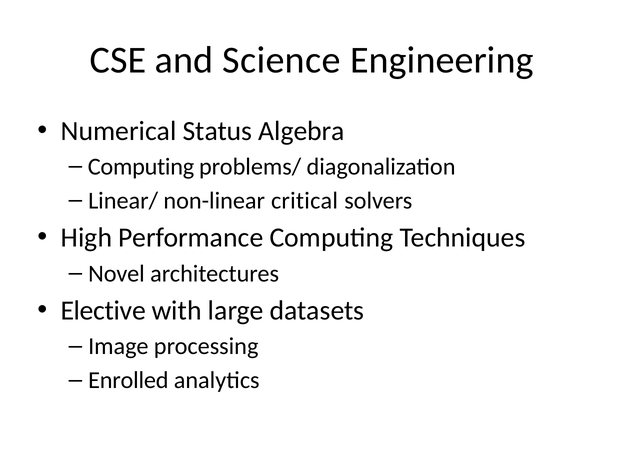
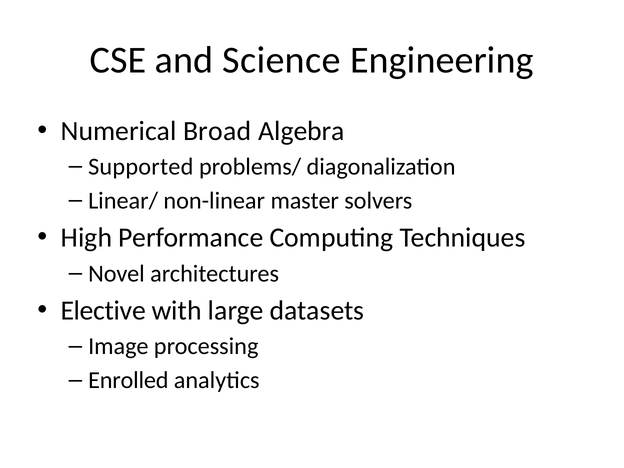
Status: Status -> Broad (217, 131)
Computing: Computing -> Supported (141, 167)
critical: critical -> master (305, 201)
